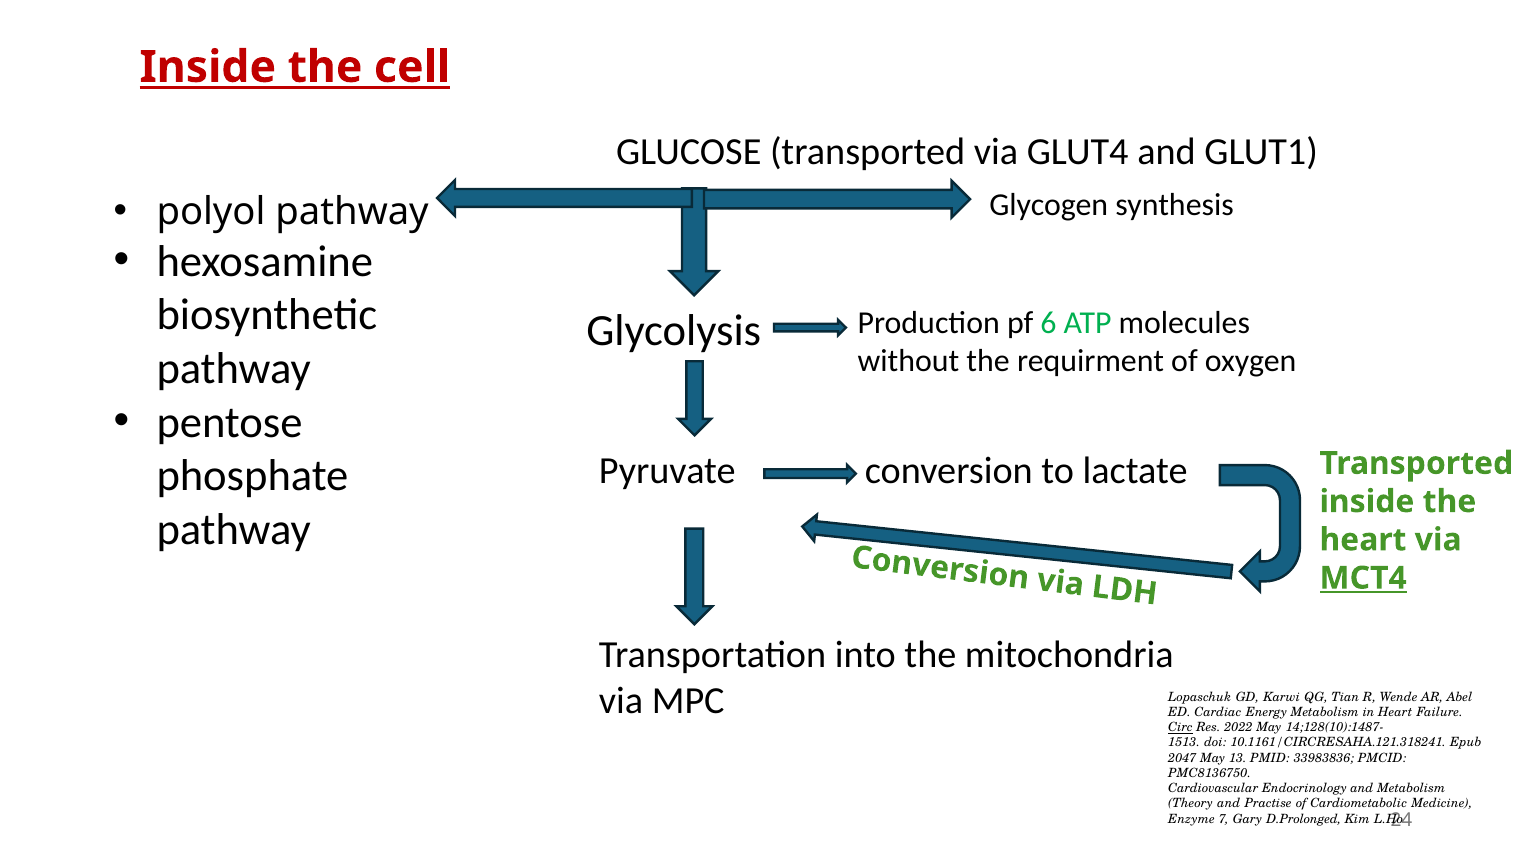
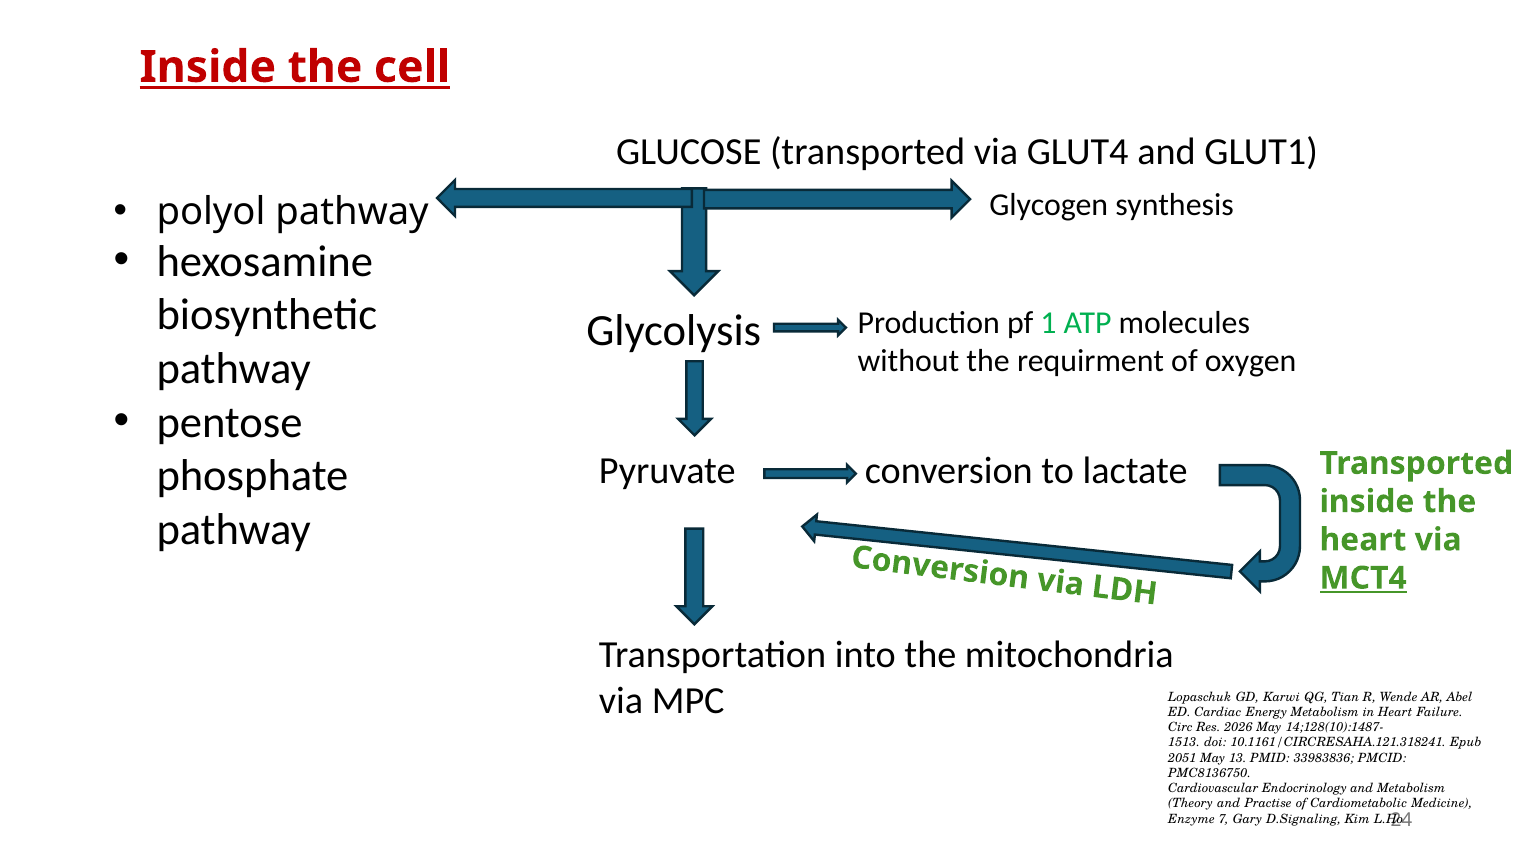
6: 6 -> 1 (1048, 323)
Circ underline: present -> none (1180, 727)
2022: 2022 -> 2026 (1238, 727)
2047: 2047 -> 2051 (1182, 758)
D.Prolonged: D.Prolonged -> D.Signaling (1304, 819)
